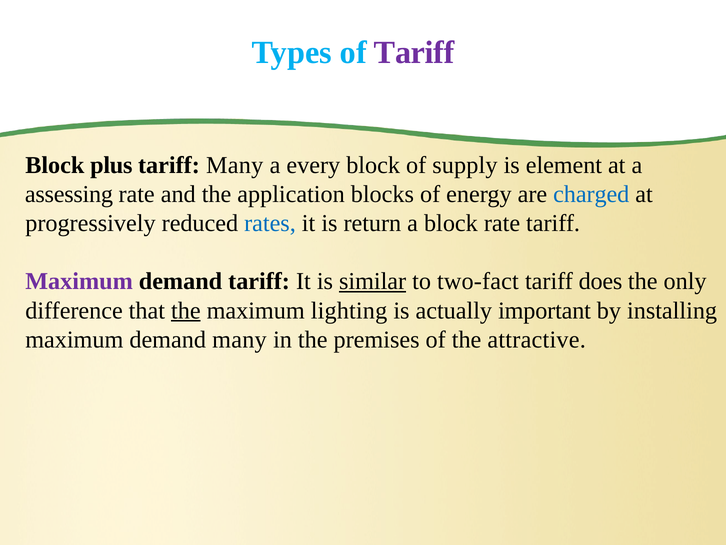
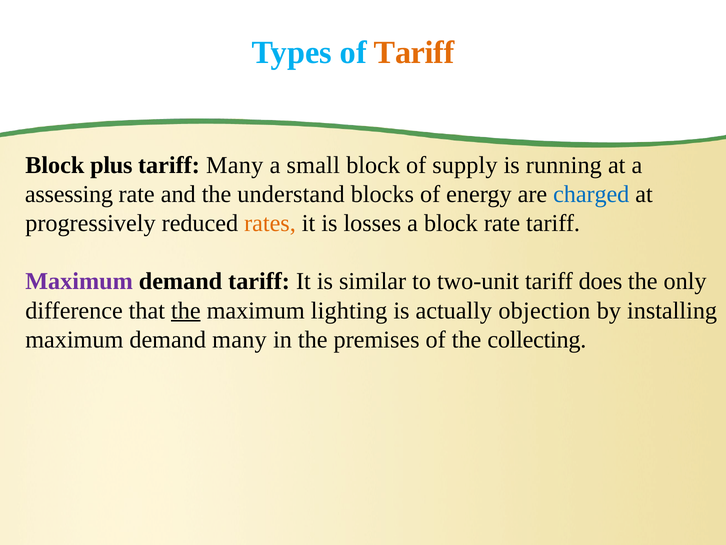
Tariff colour: purple -> orange (414, 53)
every: every -> small (313, 165)
element: element -> running (564, 165)
application: application -> understand (291, 194)
rates colour: blue -> orange (270, 223)
return: return -> losses (372, 223)
similar underline: present -> none (373, 281)
two-fact: two-fact -> two-unit (478, 281)
important: important -> objection (544, 310)
attractive: attractive -> collecting (537, 339)
